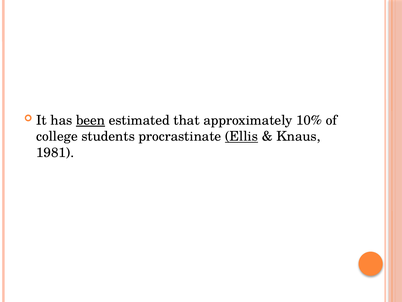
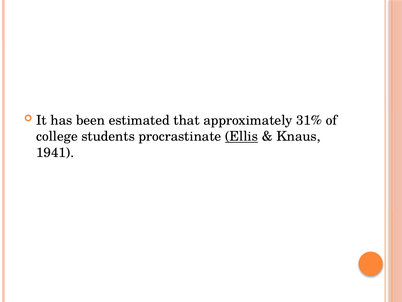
been underline: present -> none (91, 120)
10%: 10% -> 31% (309, 120)
1981: 1981 -> 1941 (55, 152)
